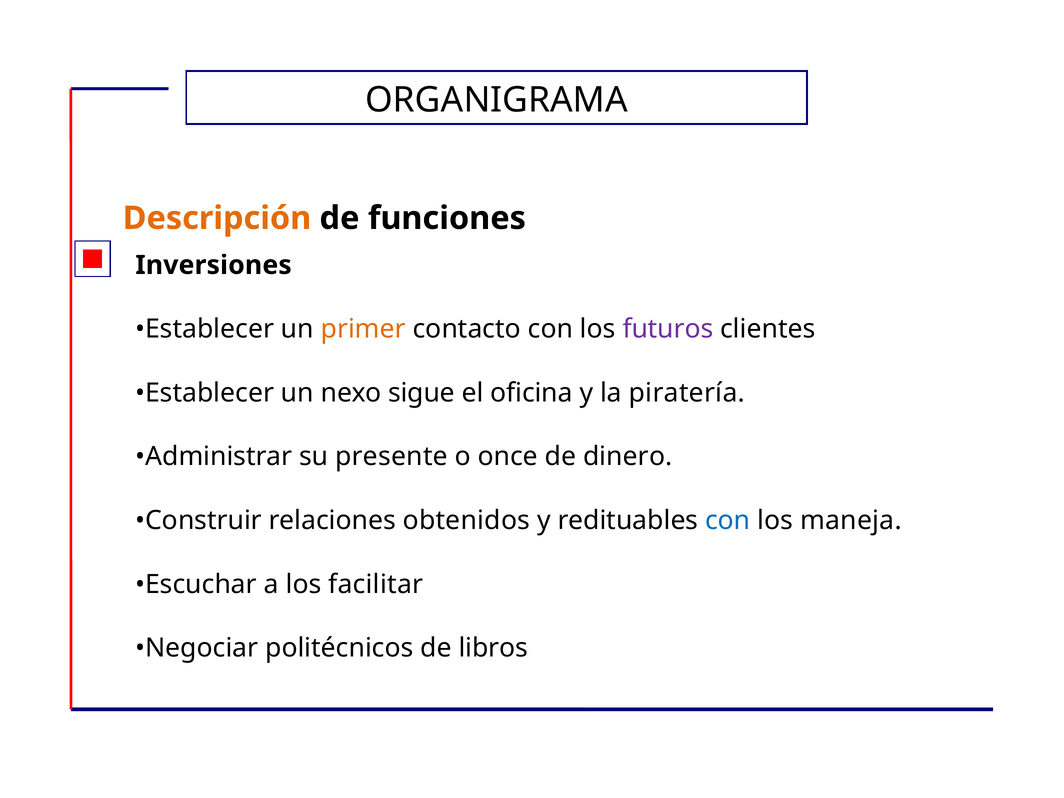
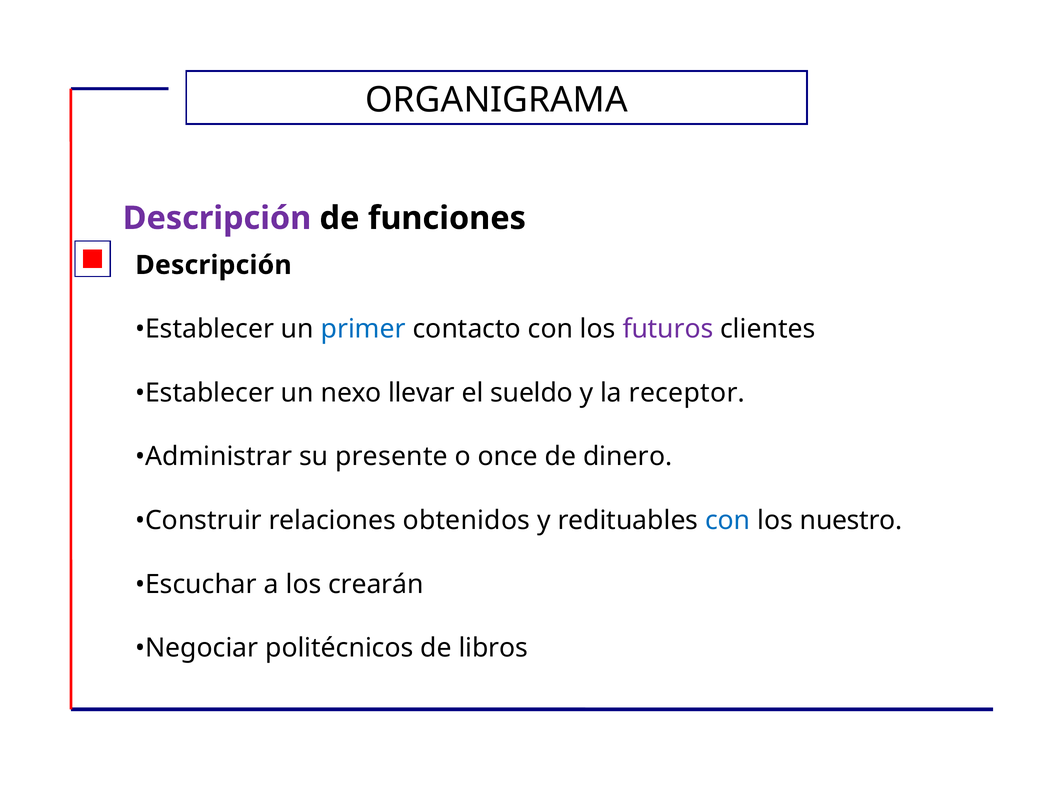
Descripción colour: orange -> purple (217, 218)
Inversiones: Inversiones -> Descripción (213, 265)
primer colour: orange -> blue (363, 329)
sigue: sigue -> llevar (421, 393)
oficina: oficina -> sueldo (532, 393)
piratería: piratería -> receptor (687, 393)
maneja: maneja -> nuestro (851, 520)
facilitar: facilitar -> crearán (376, 584)
